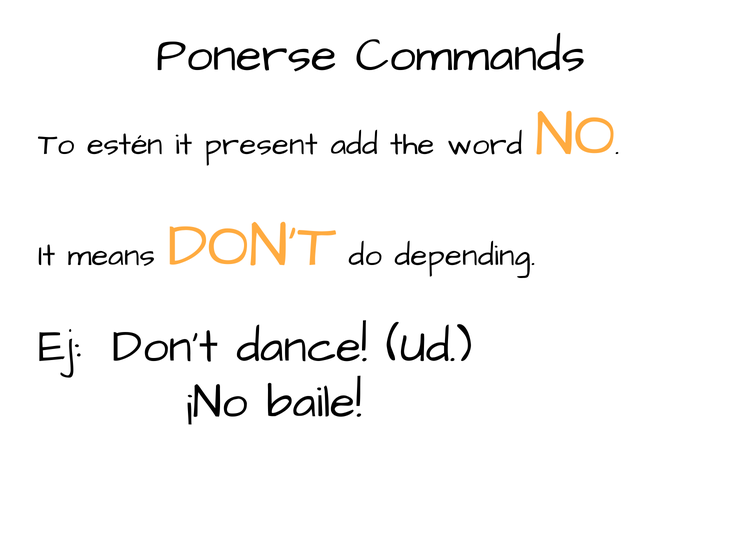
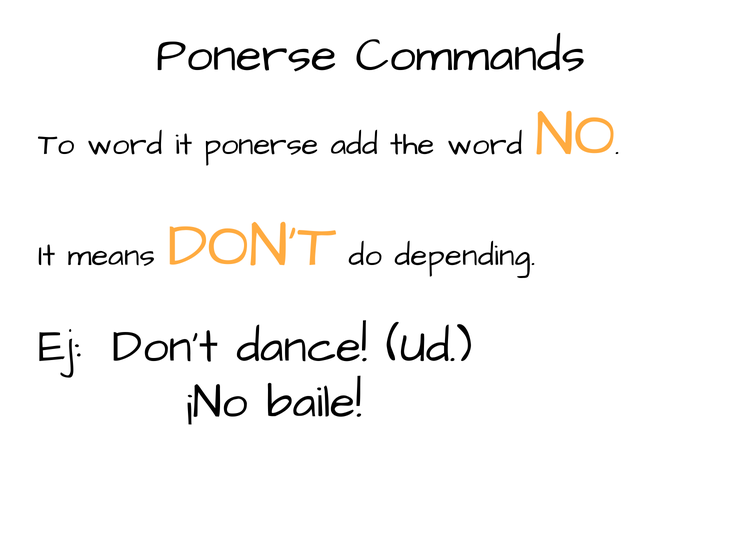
To estén: estén -> word (125, 144)
it present: present -> ponerse (262, 144)
